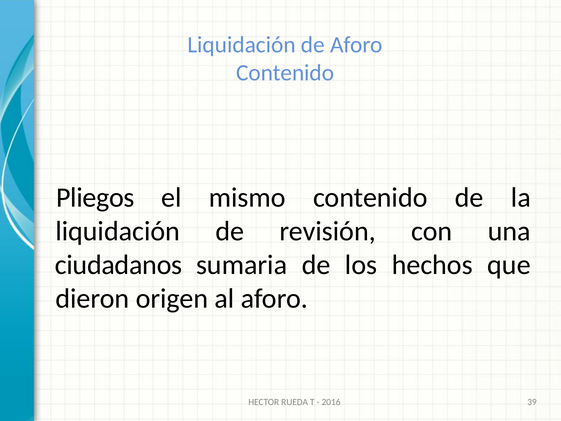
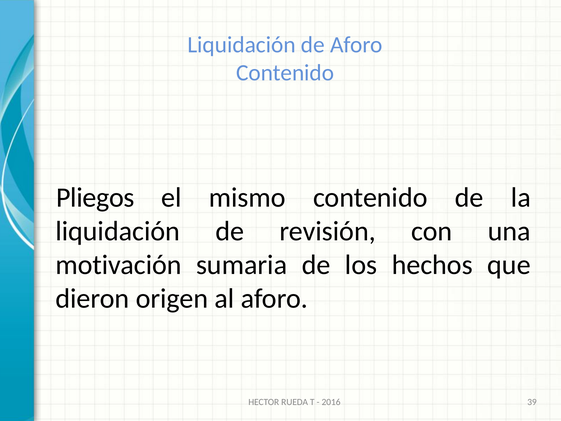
ciudadanos: ciudadanos -> motivación (118, 265)
